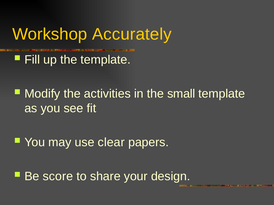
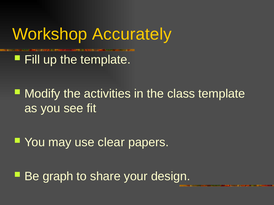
small: small -> class (181, 94)
score: score -> graph (58, 177)
